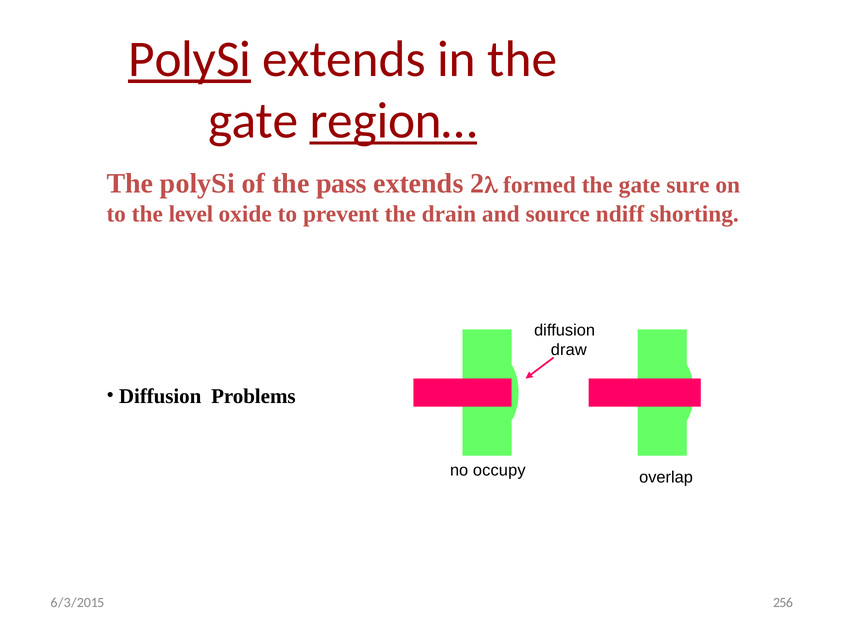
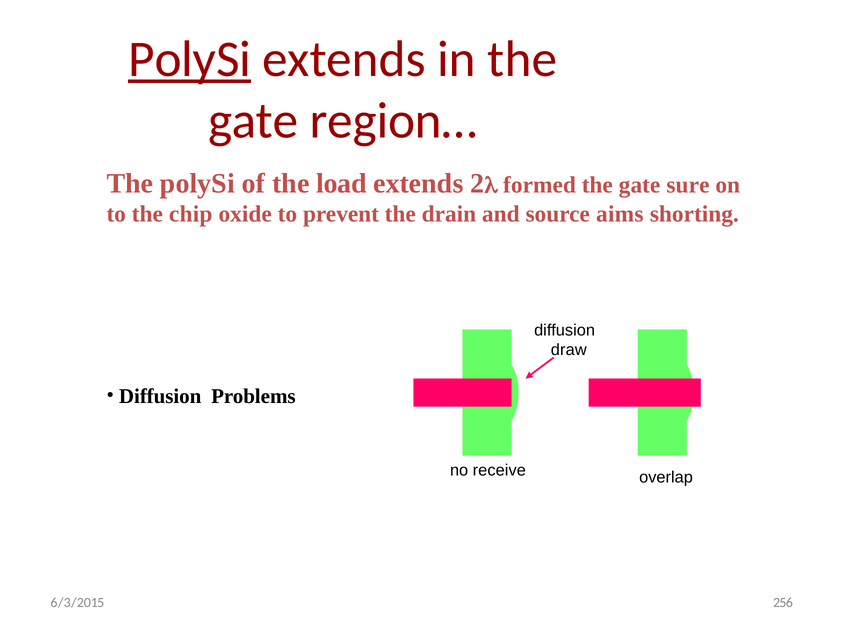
region… underline: present -> none (393, 121)
pass: pass -> load (341, 183)
level: level -> chip (191, 214)
ndiff: ndiff -> aims (620, 214)
occupy: occupy -> receive (499, 470)
